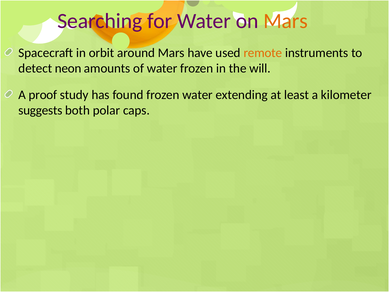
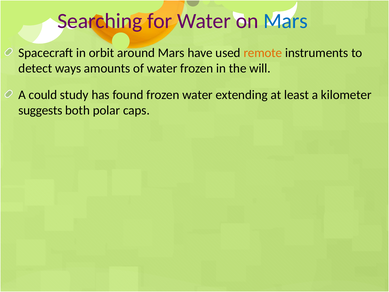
Mars colour: orange -> blue (286, 21)
neon: neon -> ways (68, 68)
proof: proof -> could (43, 95)
